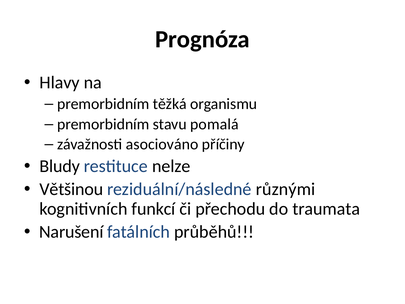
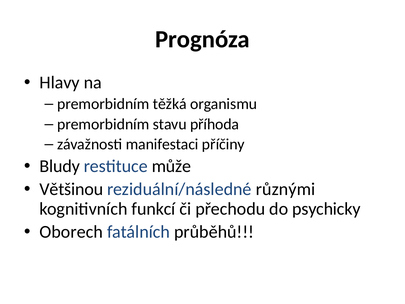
pomalá: pomalá -> příhoda (215, 124)
asociováno: asociováno -> manifestaci (162, 144)
nelze: nelze -> může (171, 166)
traumata: traumata -> psychicky (326, 209)
Narušení: Narušení -> Oborech (71, 232)
